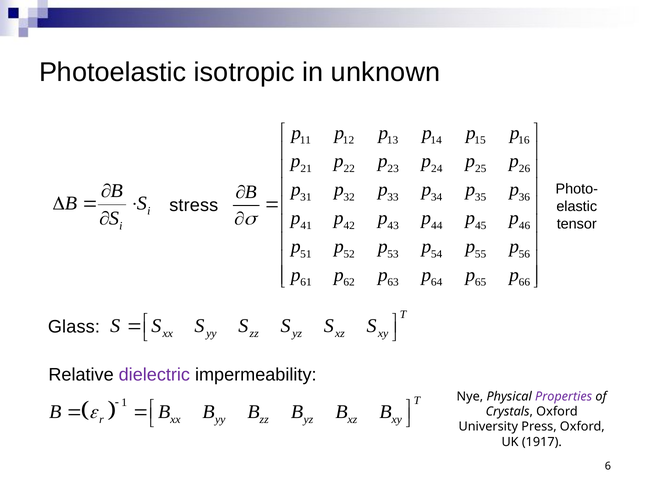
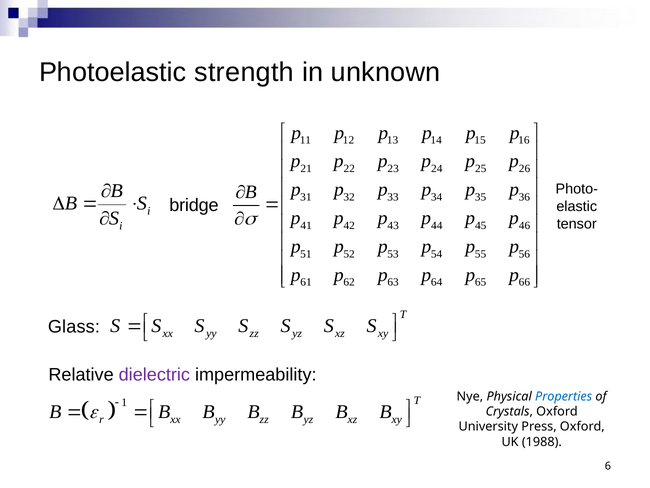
isotropic: isotropic -> strength (244, 72)
stress: stress -> bridge (194, 205)
Properties colour: purple -> blue (564, 396)
1917: 1917 -> 1988 (542, 441)
